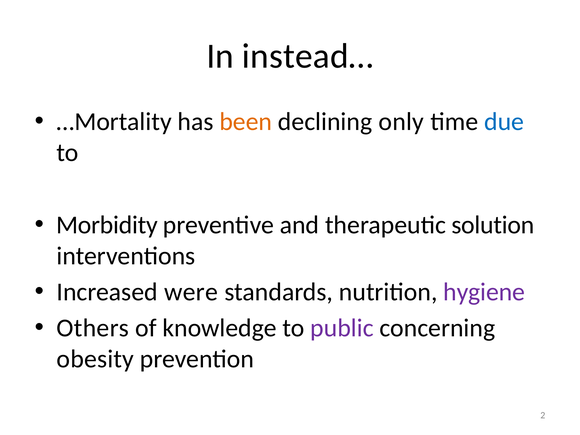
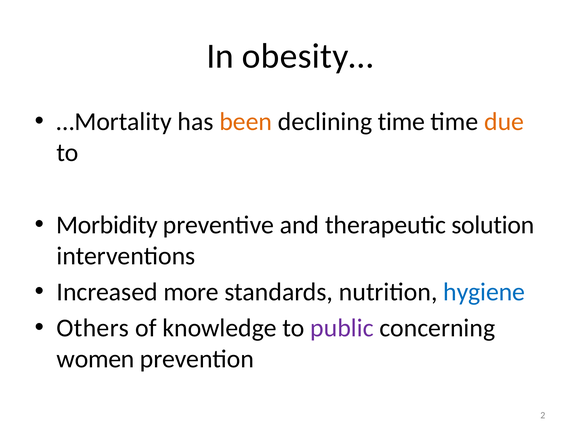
instead…: instead… -> obesity… (308, 56)
declining only: only -> time (401, 122)
due colour: blue -> orange (504, 122)
were: were -> more (191, 292)
hygiene colour: purple -> blue (484, 292)
obesity: obesity -> women (96, 359)
